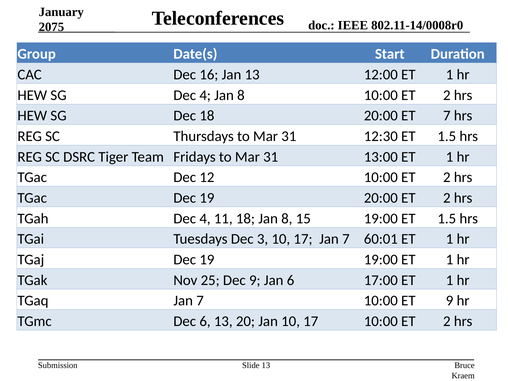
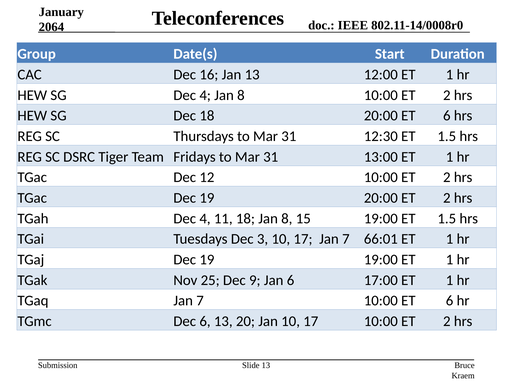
2075: 2075 -> 2064 (51, 27)
20:00 ET 7: 7 -> 6 (447, 116)
60:01: 60:01 -> 66:01 (381, 239)
10:00 ET 9: 9 -> 6 (450, 301)
